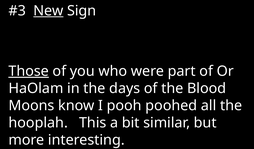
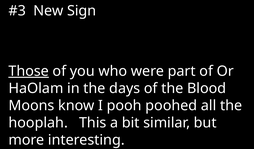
New underline: present -> none (48, 11)
